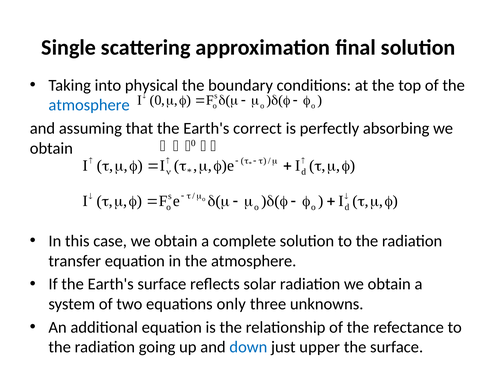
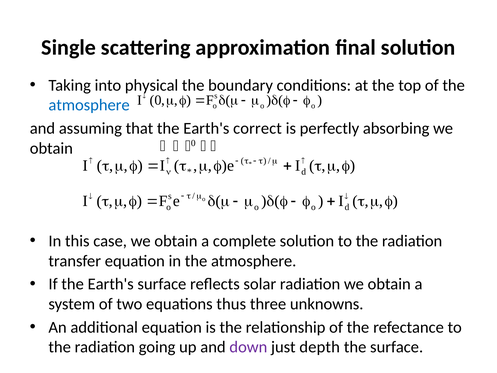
only: only -> thus (231, 304)
down colour: blue -> purple (248, 347)
upper: upper -> depth (320, 347)
